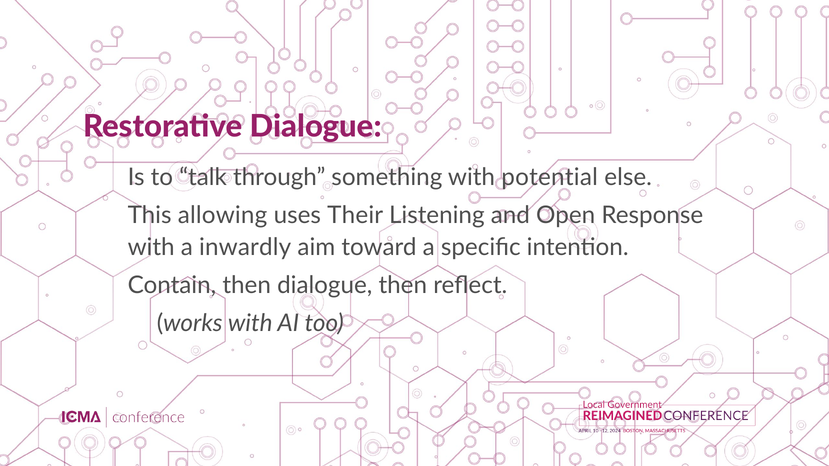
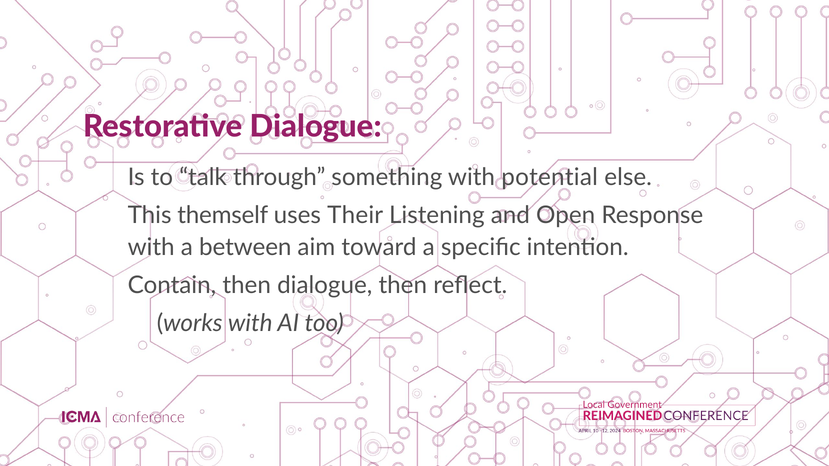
allowing: allowing -> themself (223, 215)
inwardly: inwardly -> between (245, 247)
